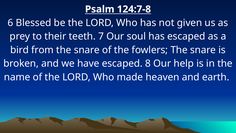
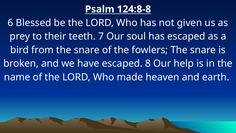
124:7-8: 124:7-8 -> 124:8-8 (134, 9)
